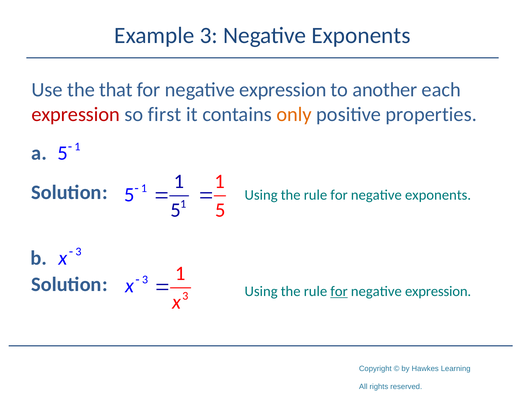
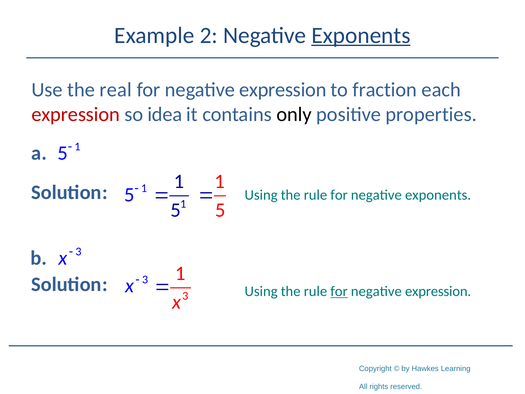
Example 3: 3 -> 2 (209, 35)
Exponents underline: none -> present (361, 35)
that: that -> real (116, 90)
another: another -> fraction (385, 90)
first: first -> idea (165, 114)
only colour: orange -> black (294, 114)
